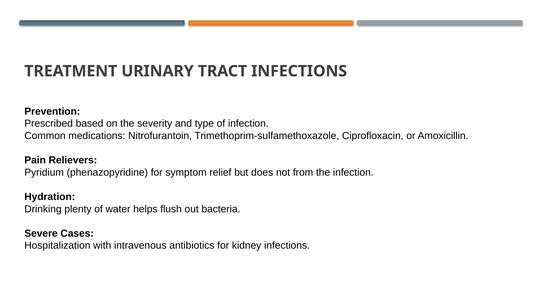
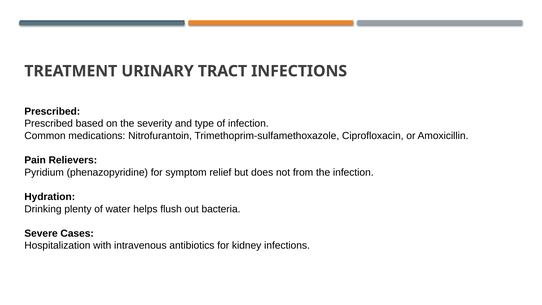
Prevention: Prevention -> Prescribed (52, 111)
